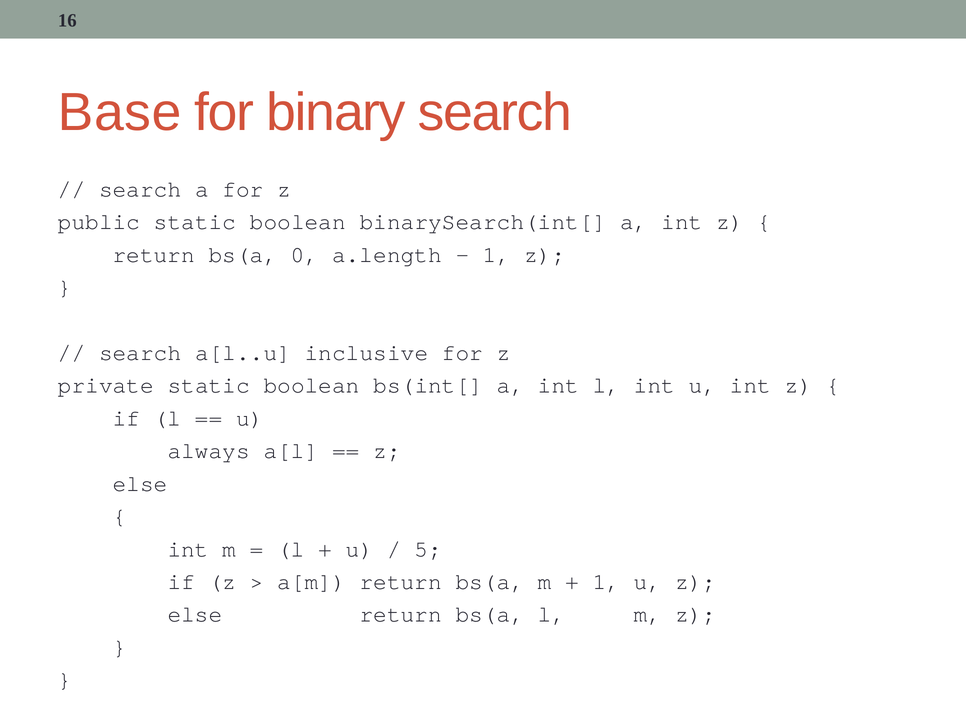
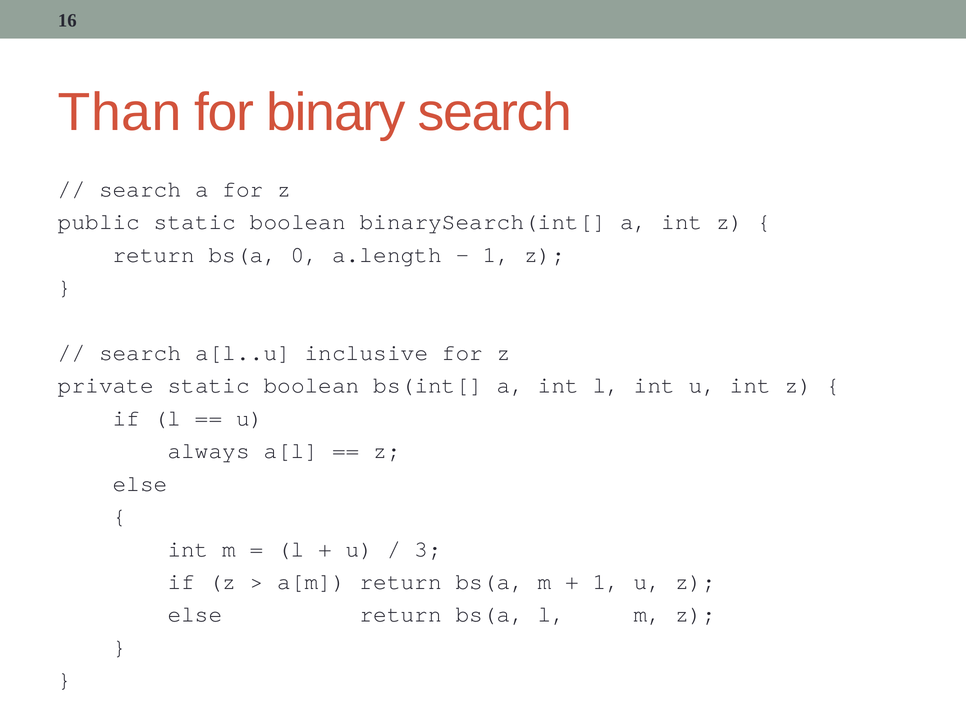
Base: Base -> Than (120, 112)
5: 5 -> 3 (428, 549)
